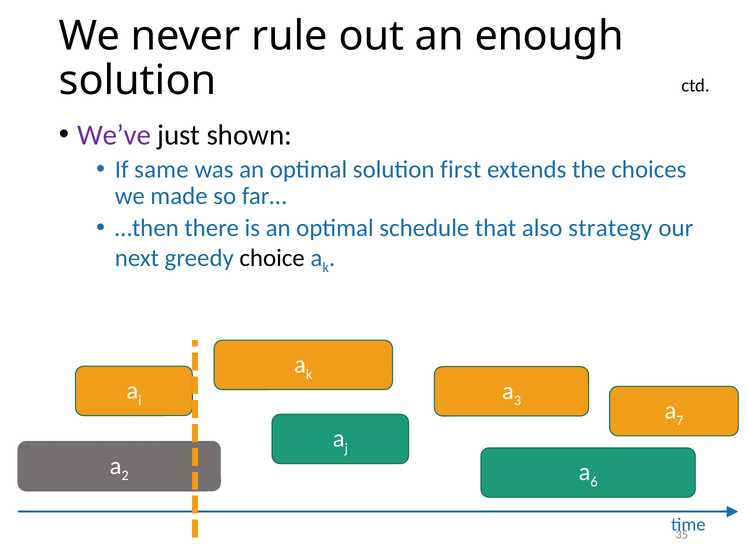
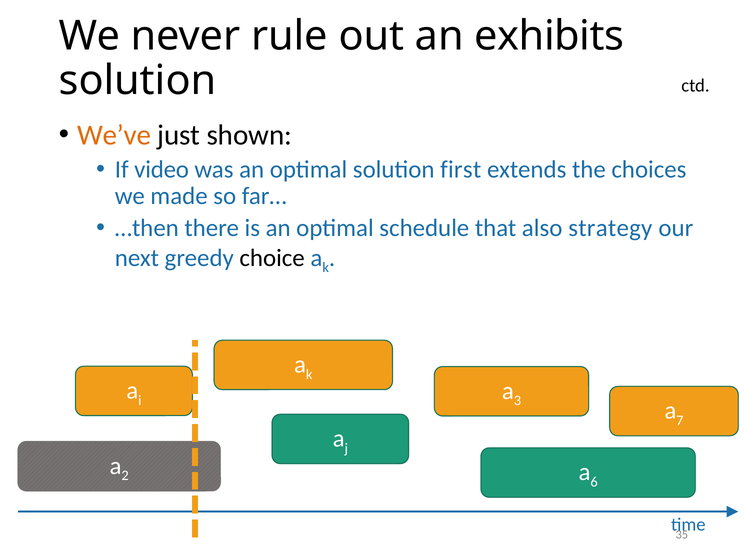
enough: enough -> exhibits (549, 36)
We’ve colour: purple -> orange (114, 135)
same: same -> video (162, 169)
